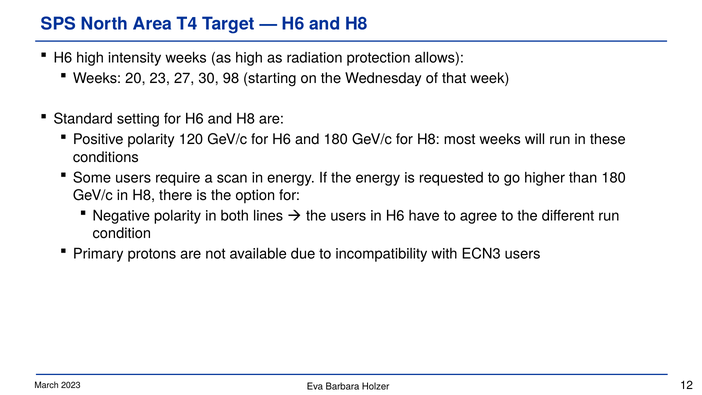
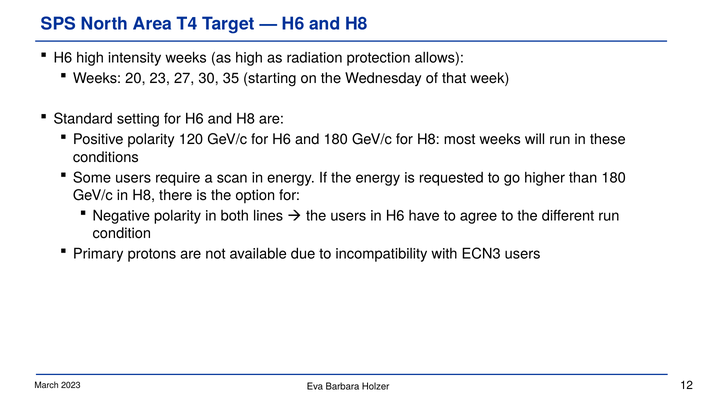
98: 98 -> 35 (231, 78)
